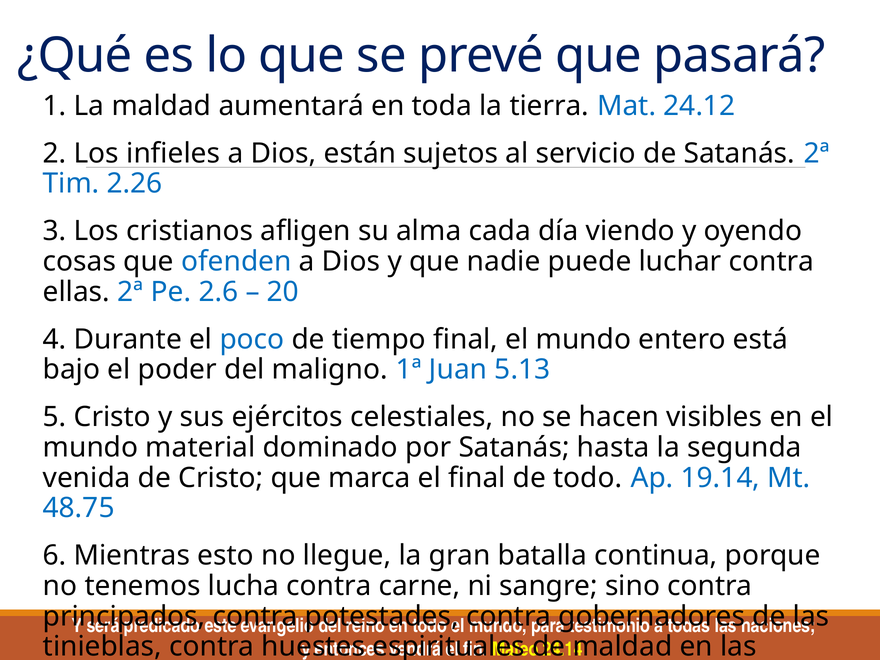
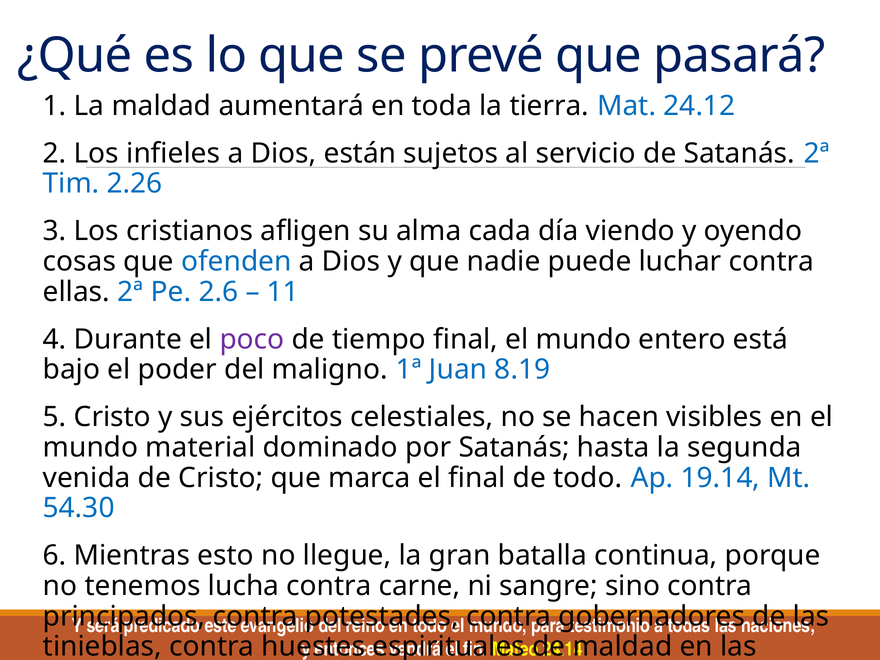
20: 20 -> 11 (283, 292)
poco colour: blue -> purple (252, 339)
5.13: 5.13 -> 8.19 (522, 370)
48.75: 48.75 -> 54.30 (79, 508)
